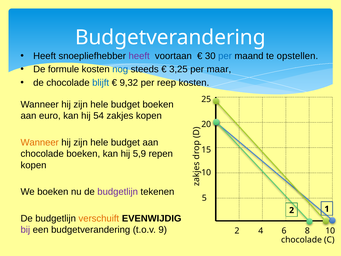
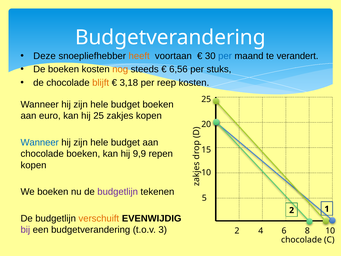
Heeft: Heeft -> Deze (45, 56)
heeft colour: purple -> orange (139, 56)
opstellen: opstellen -> verandert (298, 56)
De formule: formule -> boeken (64, 69)
nog colour: blue -> orange (120, 69)
3,25: 3,25 -> 6,56 (178, 69)
maar: maar -> stuks (219, 69)
blijft colour: blue -> orange (101, 83)
9,32: 9,32 -> 3,18 (129, 83)
hij 54: 54 -> 25 (99, 116)
Wanneer colour: orange -> blue (40, 142)
5,9: 5,9 -> 9,9 (139, 154)
9: 9 -> 3 (163, 230)
